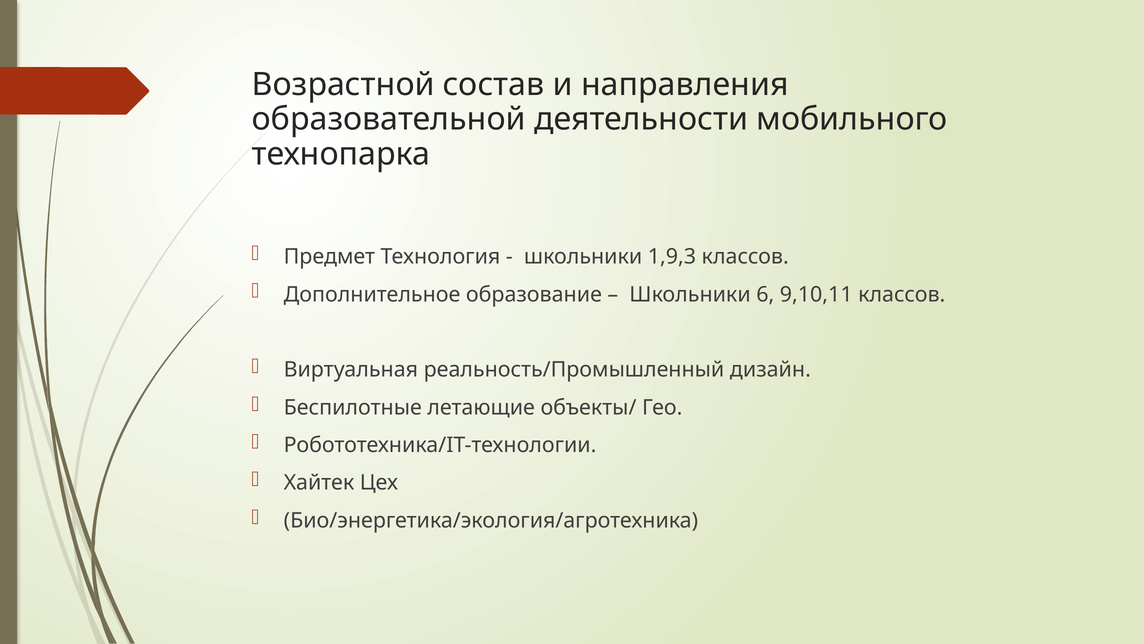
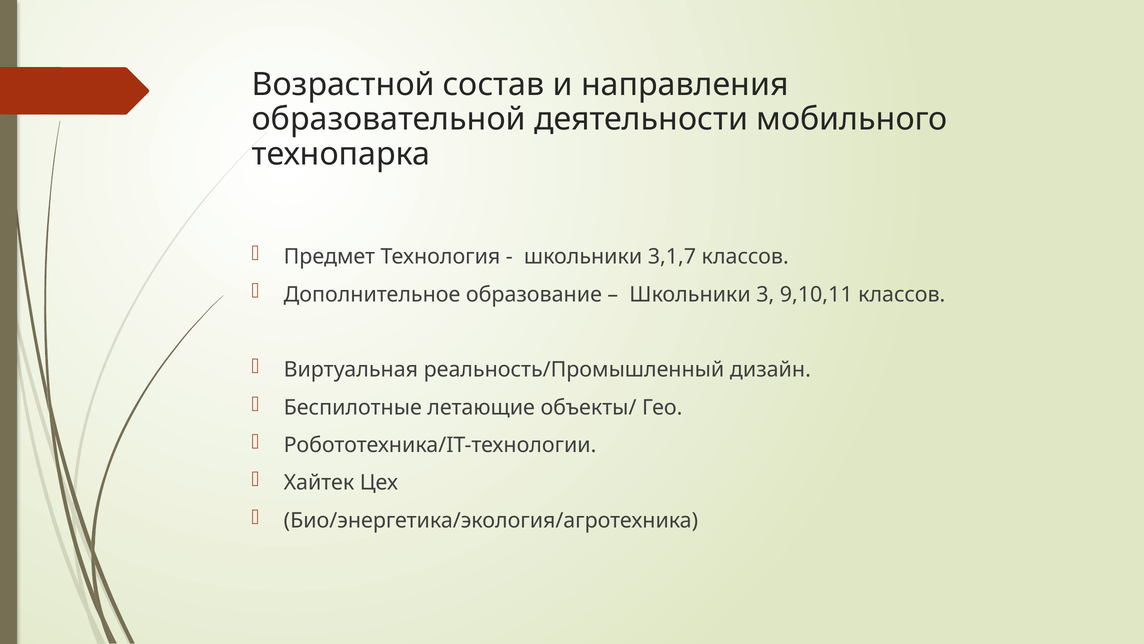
1,9,3: 1,9,3 -> 3,1,7 (672, 257)
6: 6 -> 3 (765, 294)
